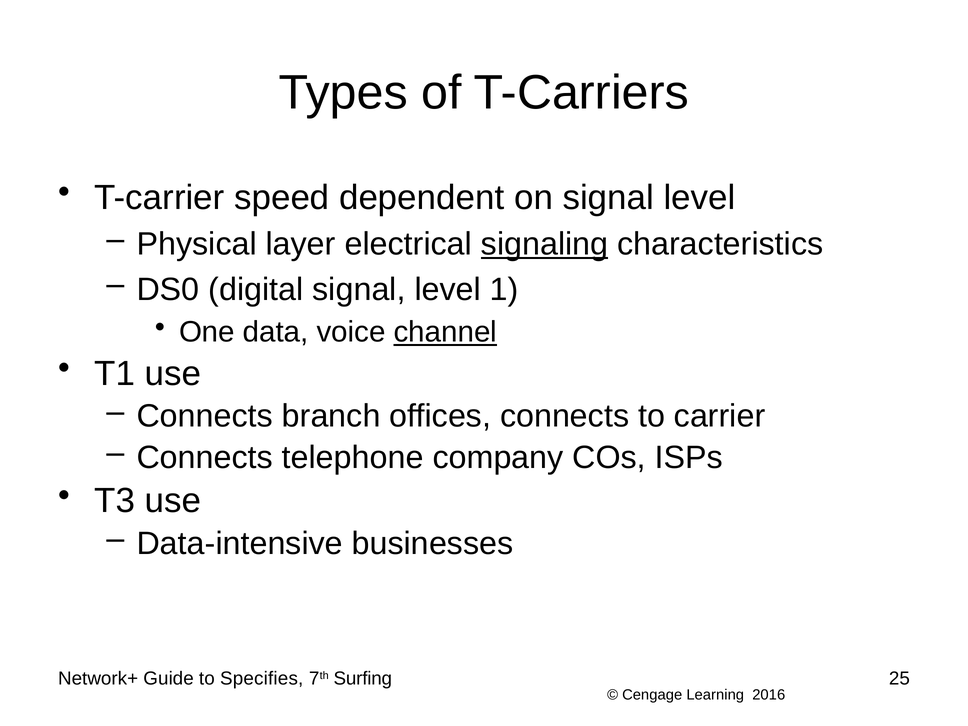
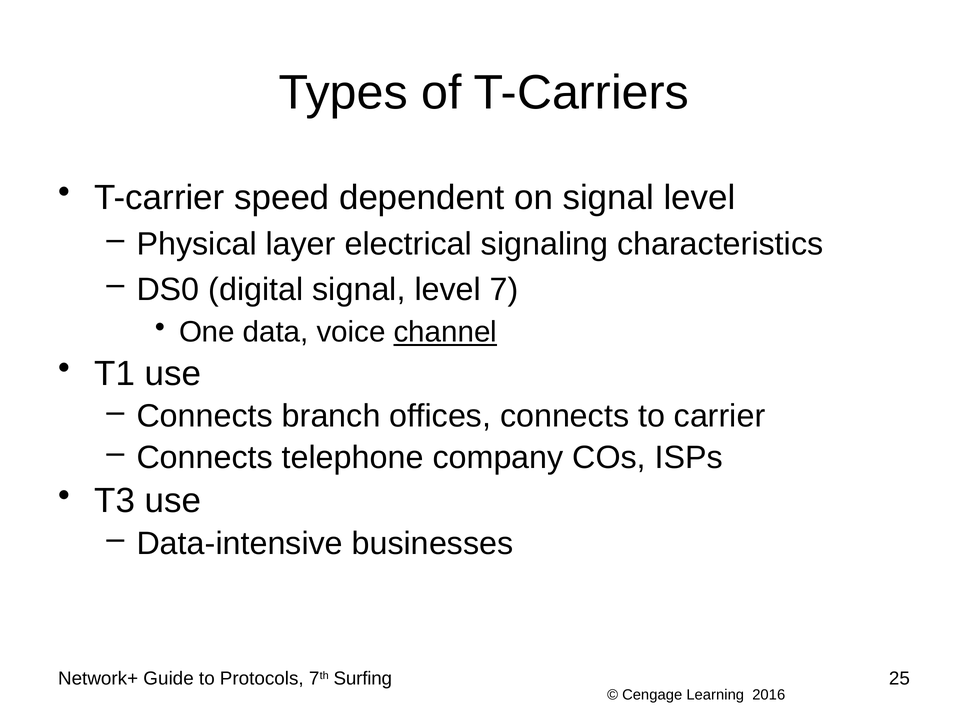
signaling underline: present -> none (545, 244)
1: 1 -> 7 (504, 289)
Specifies: Specifies -> Protocols (262, 679)
